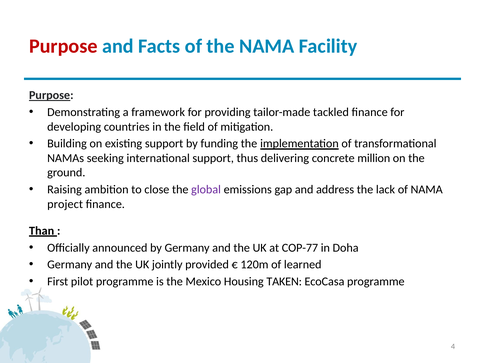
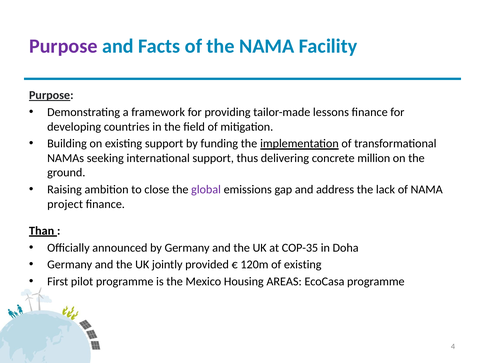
Purpose colour: red -> purple (63, 46)
tackled: tackled -> lessons (331, 112)
COP-77: COP-77 -> COP-35 (300, 248)
of learned: learned -> existing (303, 265)
TAKEN: TAKEN -> AREAS (284, 282)
